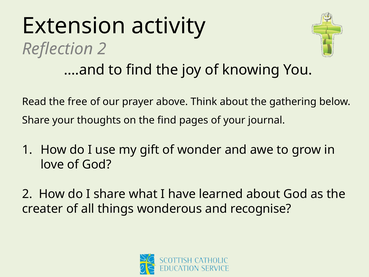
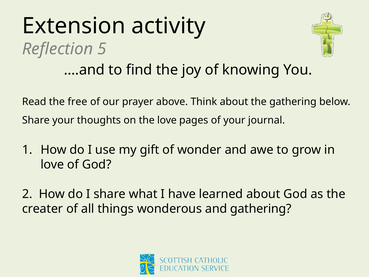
Reflection 2: 2 -> 5 (102, 49)
the find: find -> love (167, 120)
and recognise: recognise -> gathering (261, 209)
